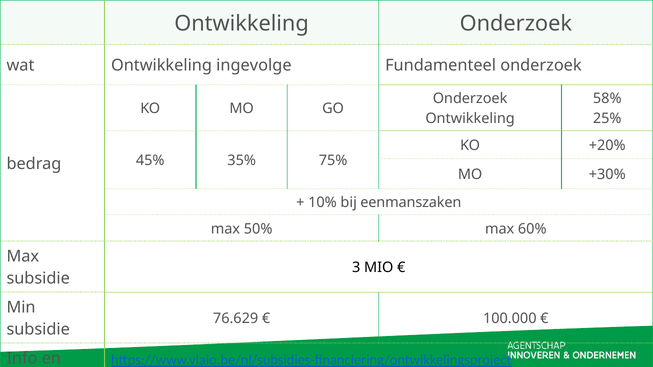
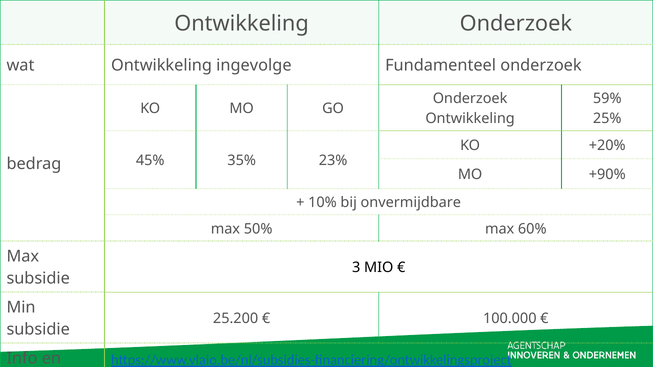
58%: 58% -> 59% (607, 99)
75%: 75% -> 23% (333, 161)
+30%: +30% -> +90% (607, 175)
eenmanszaken: eenmanszaken -> onvermijdbare (411, 203)
76.629: 76.629 -> 25.200 (236, 319)
